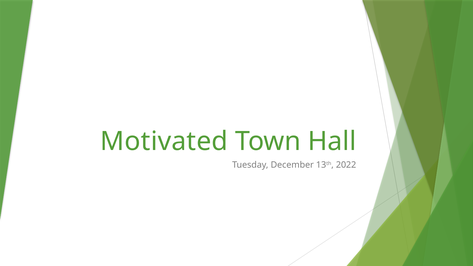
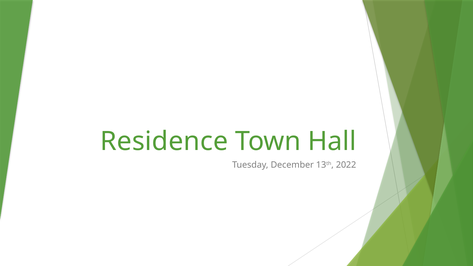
Motivated: Motivated -> Residence (164, 141)
